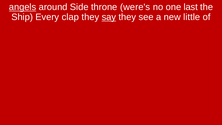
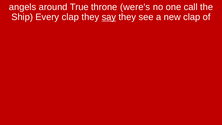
angels underline: present -> none (23, 7)
Side: Side -> True (79, 7)
last: last -> call (191, 7)
new little: little -> clap (192, 17)
